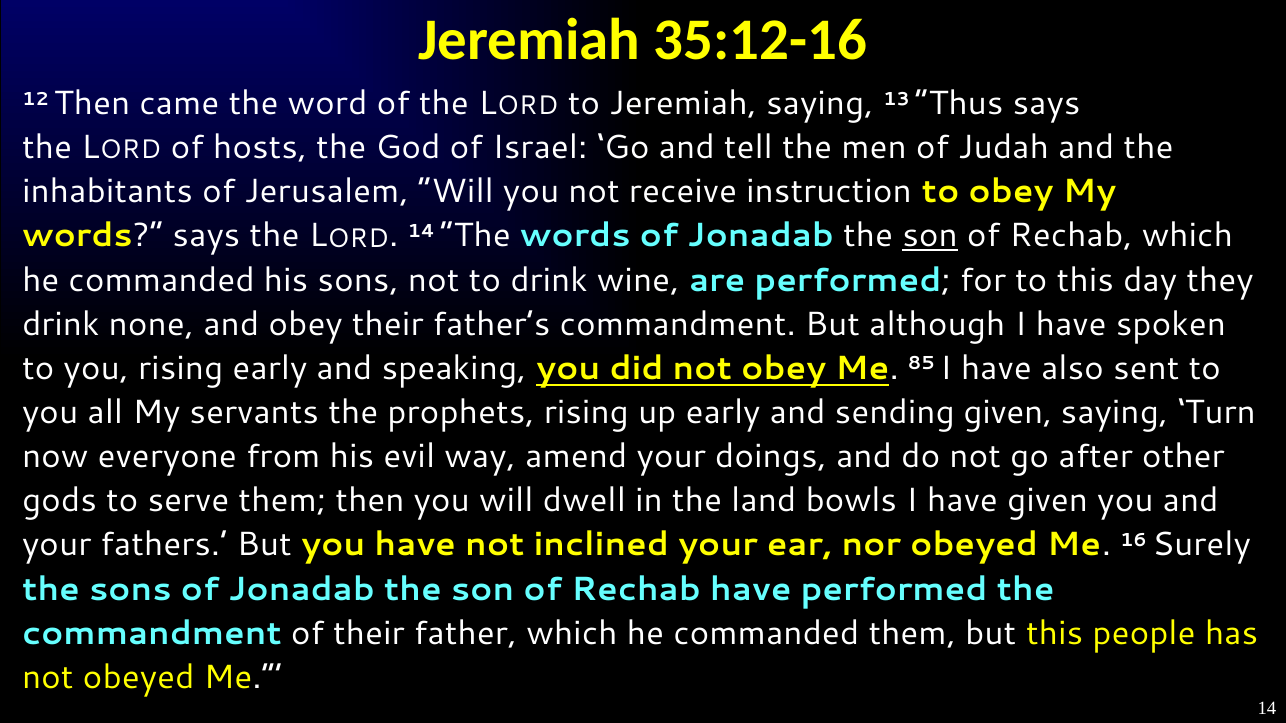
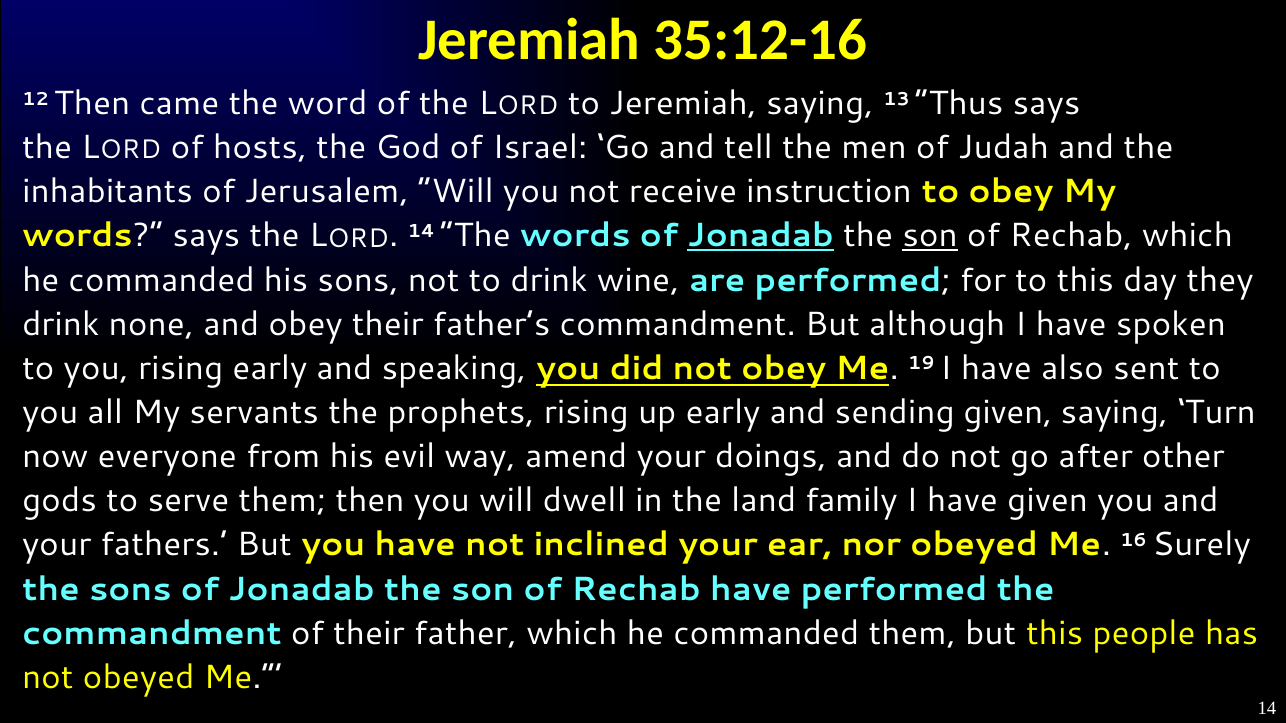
Jonadab underline: none -> present (761, 236)
85: 85 -> 19 (921, 364)
bowls: bowls -> family (851, 501)
